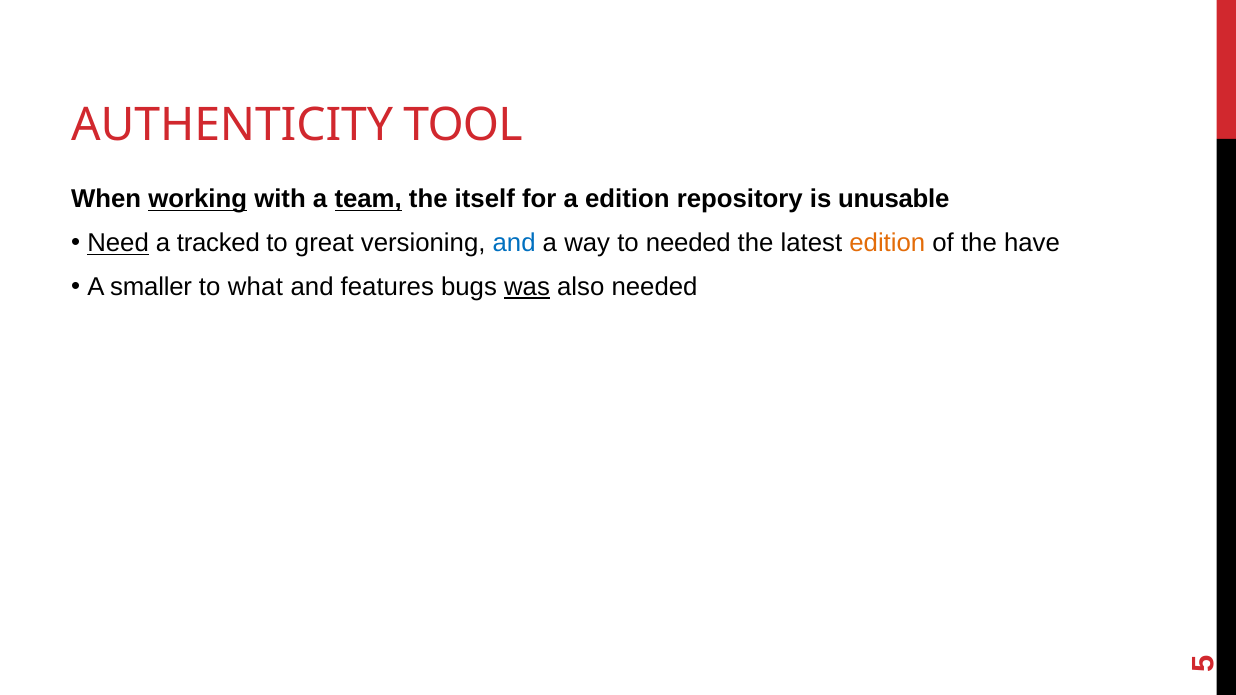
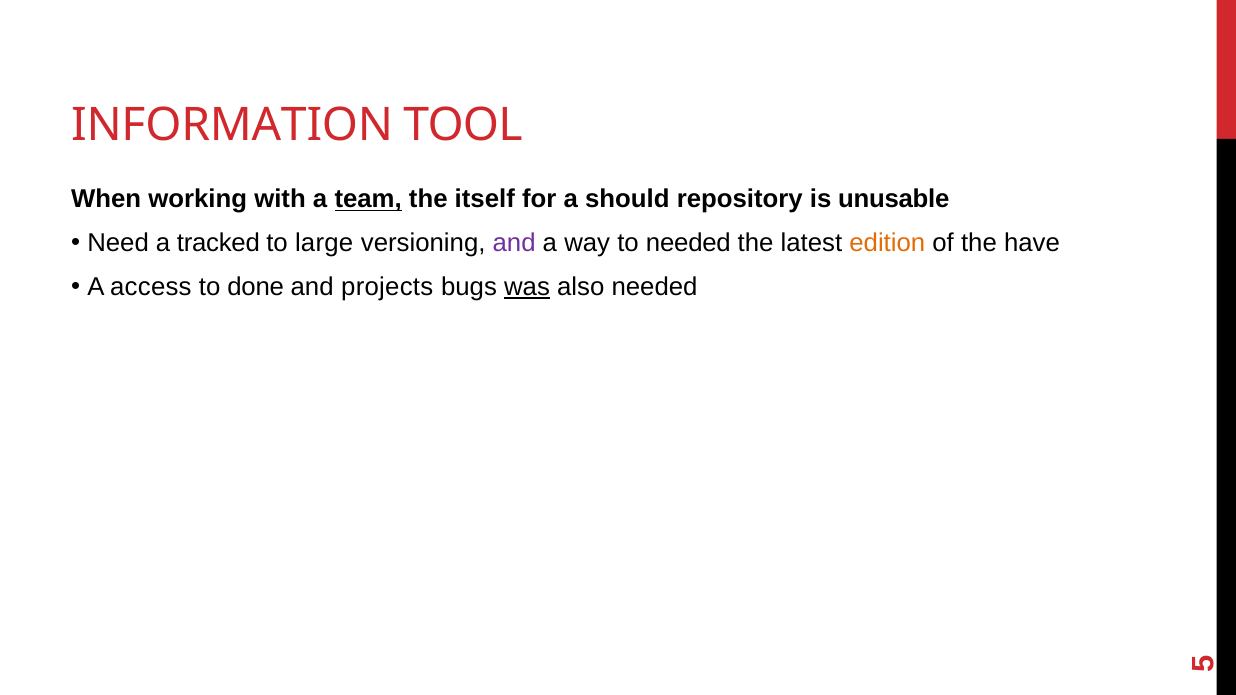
AUTHENTICITY: AUTHENTICITY -> INFORMATION (232, 125)
working underline: present -> none (198, 200)
a edition: edition -> should (627, 200)
Need underline: present -> none (118, 243)
great: great -> large (324, 243)
and colour: blue -> purple (514, 243)
smaller: smaller -> access (151, 287)
what: what -> done (256, 287)
features: features -> projects (387, 287)
